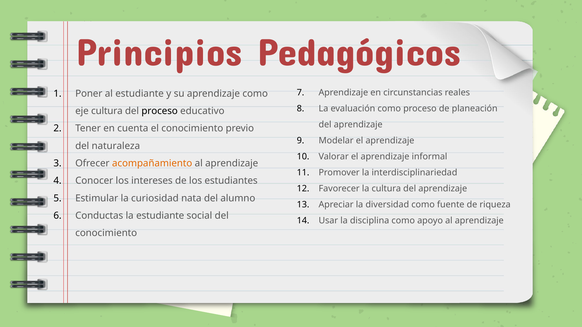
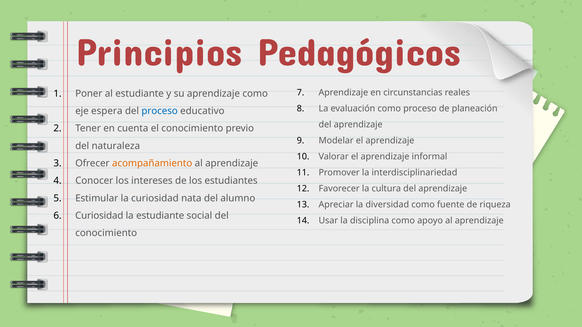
eje cultura: cultura -> espera (107, 111)
proceso colour: black -> blue (160, 111)
Conductas: Conductas -> Curiosidad (99, 216)
